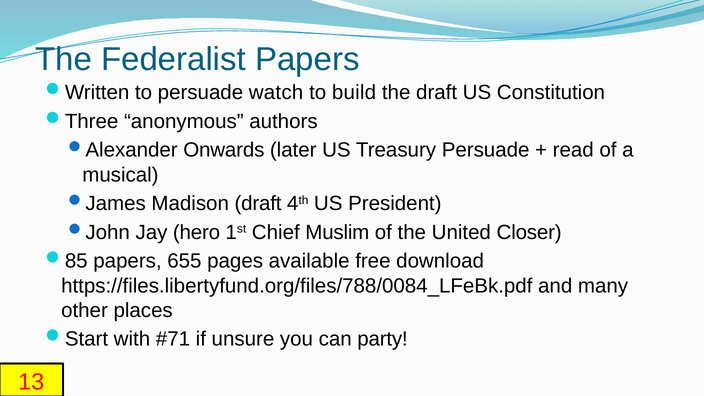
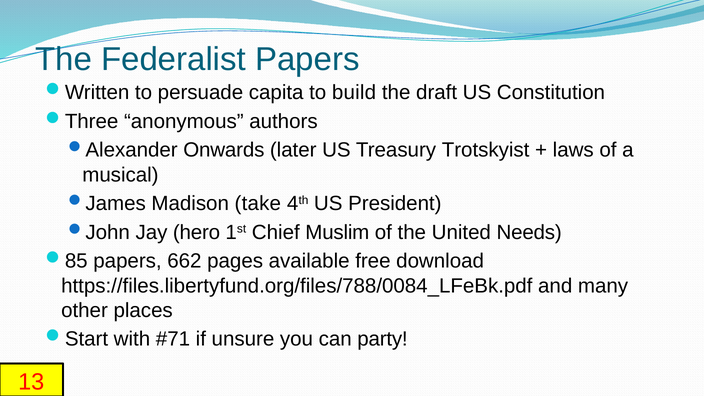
watch: watch -> capita (276, 93)
Treasury Persuade: Persuade -> Trotskyist (486, 150)
read: read -> laws (573, 150)
Madison draft: draft -> take (258, 204)
Closer: Closer -> Needs (529, 232)
655: 655 -> 662 (184, 261)
